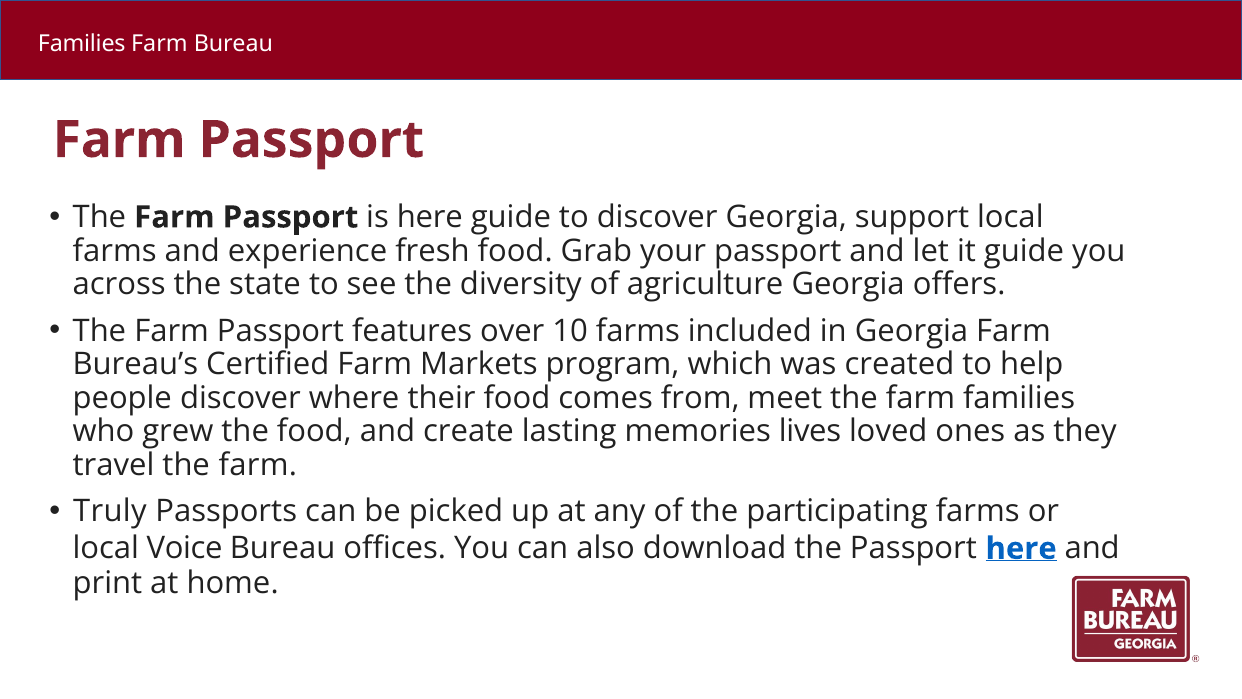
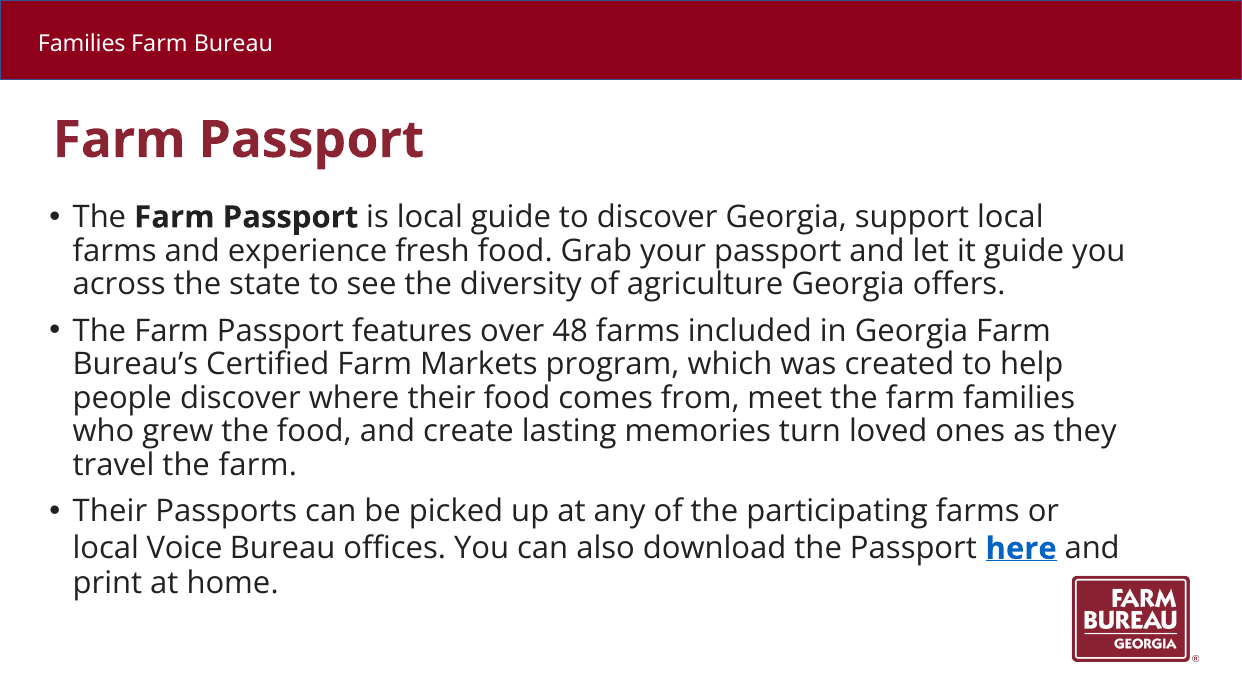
is here: here -> local (430, 217)
10: 10 -> 48 (570, 331)
lives: lives -> turn (810, 431)
Truly: Truly -> Their (110, 511)
